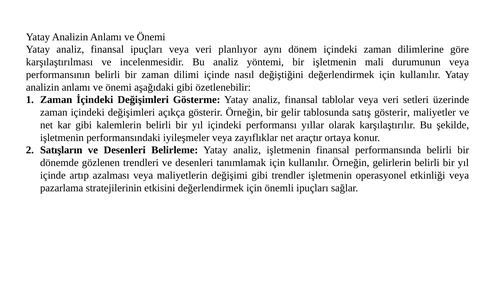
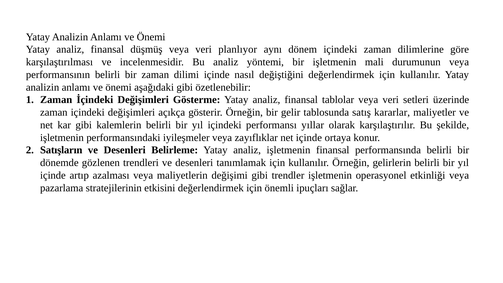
finansal ipuçları: ipuçları -> düşmüş (146, 49)
satış gösterir: gösterir -> kararlar (392, 112)
net araçtır: araçtır -> içinde (309, 138)
